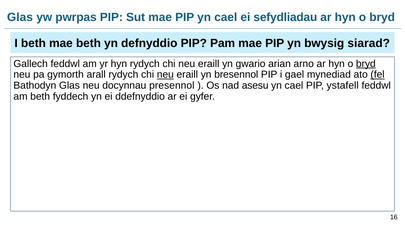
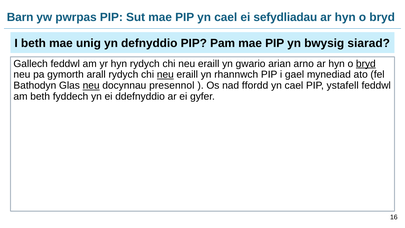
Glas: Glas -> Barn (20, 17)
mae beth: beth -> unig (88, 43)
bresennol: bresennol -> rhannwch (236, 75)
fel underline: present -> none (378, 75)
neu underline: none -> present (91, 86)
asesu: asesu -> ffordd (255, 86)
